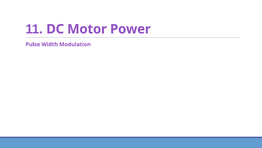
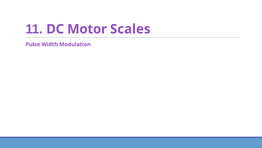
Power: Power -> Scales (130, 29)
